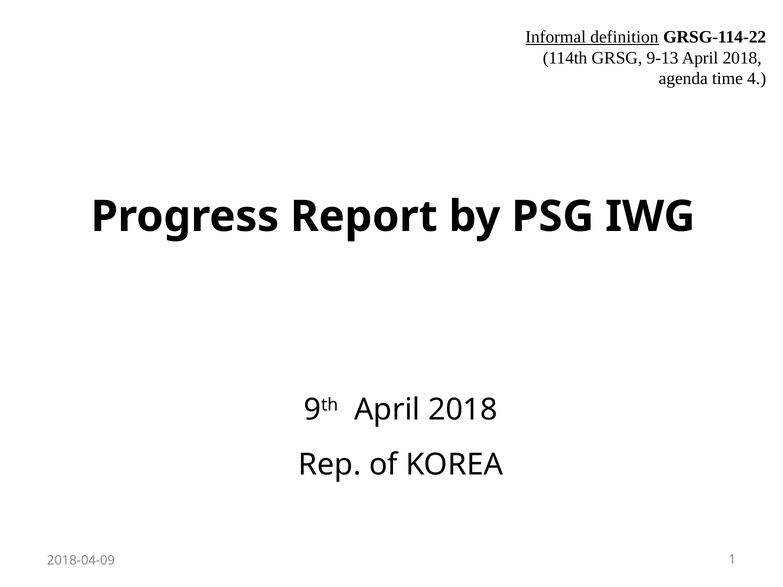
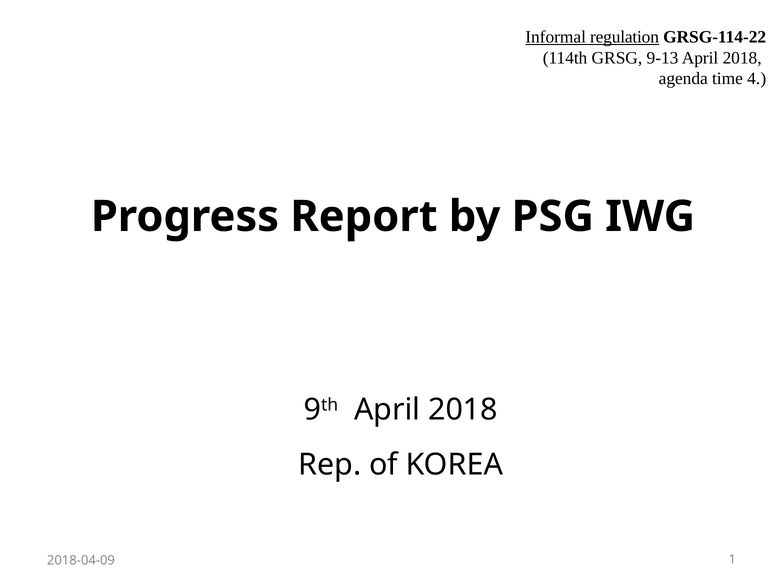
definition: definition -> regulation (625, 37)
